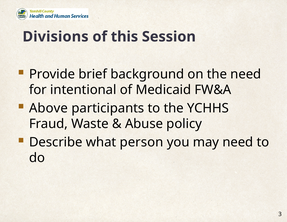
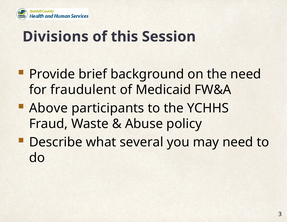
intentional: intentional -> fraudulent (83, 90)
person: person -> several (142, 142)
